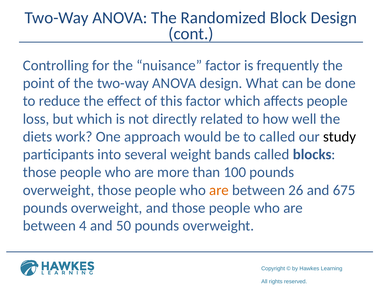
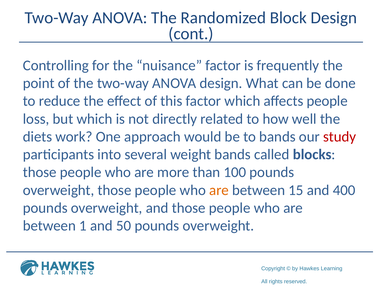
to called: called -> bands (277, 136)
study colour: black -> red (340, 136)
26: 26 -> 15 (296, 190)
675: 675 -> 400 (344, 190)
4: 4 -> 1 (83, 225)
